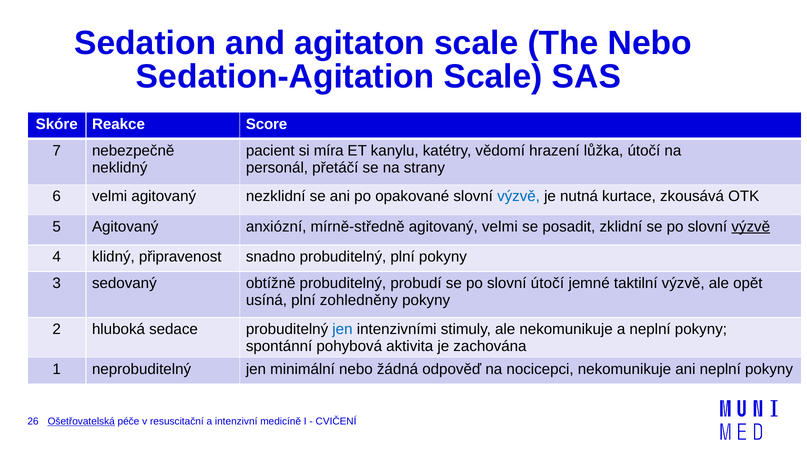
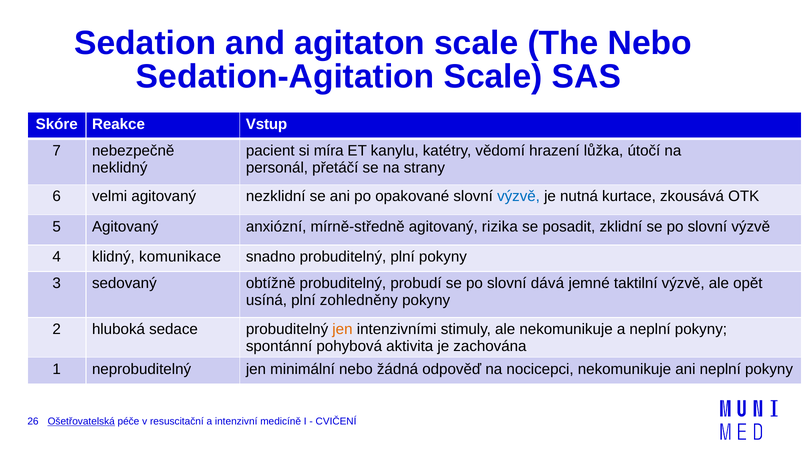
Score: Score -> Vstup (267, 124)
agitovaný velmi: velmi -> rizika (500, 227)
výzvě underline: present -> none (751, 227)
připravenost: připravenost -> komunikace (180, 257)
slovní útočí: útočí -> dává (547, 283)
jen colour: blue -> orange (342, 329)
